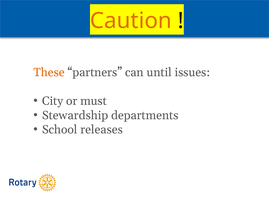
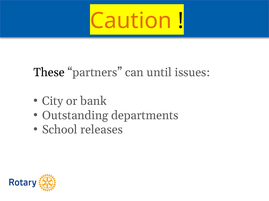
These colour: orange -> black (49, 73)
must: must -> bank (93, 101)
Stewardship: Stewardship -> Outstanding (75, 116)
